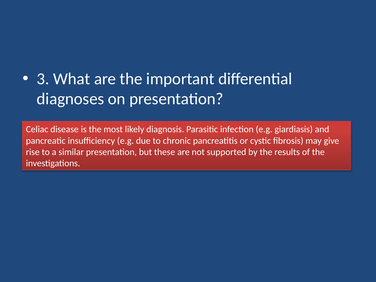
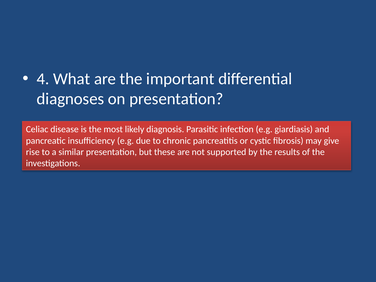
3: 3 -> 4 (43, 79)
